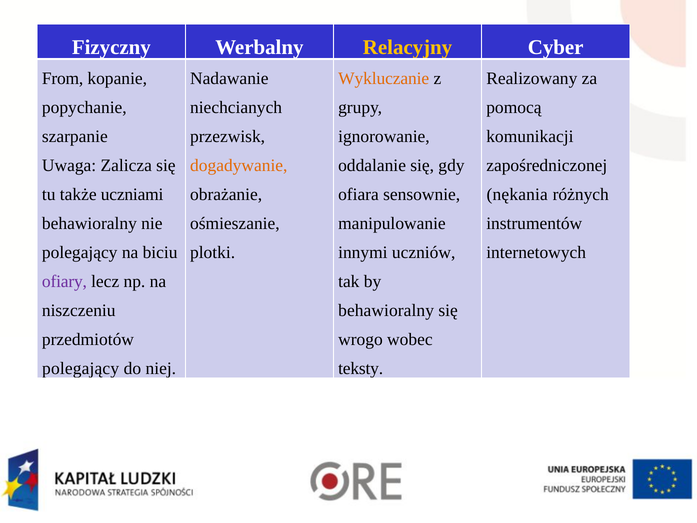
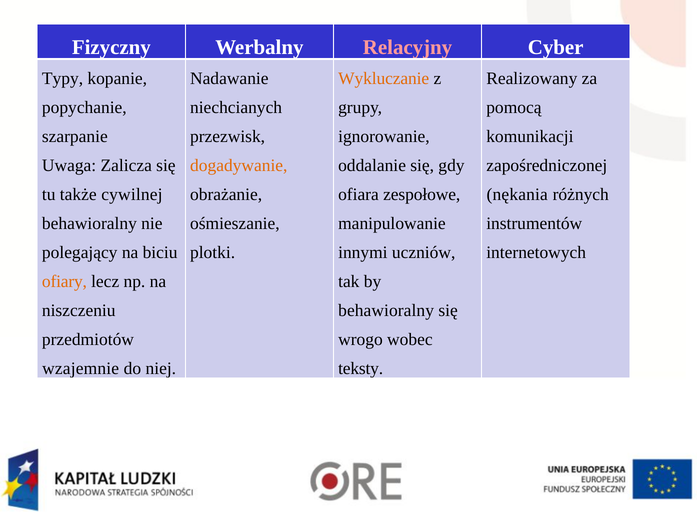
Relacyjny colour: yellow -> pink (408, 48)
From: From -> Typy (63, 78)
uczniami: uczniami -> cywilnej (132, 194)
sensownie: sensownie -> zespołowe (422, 194)
ofiary colour: purple -> orange (64, 281)
polegający: polegający -> wzajemnie (81, 368)
